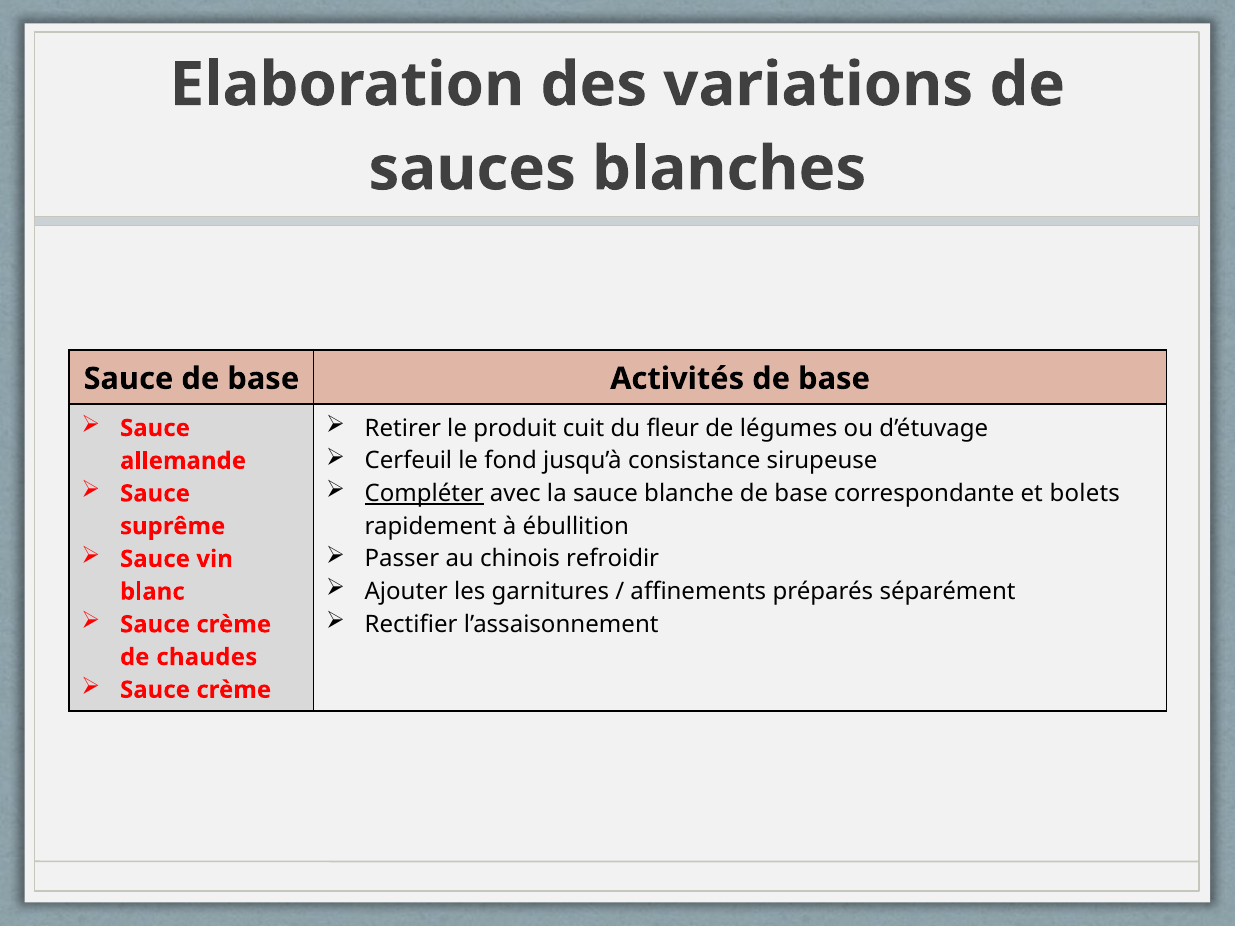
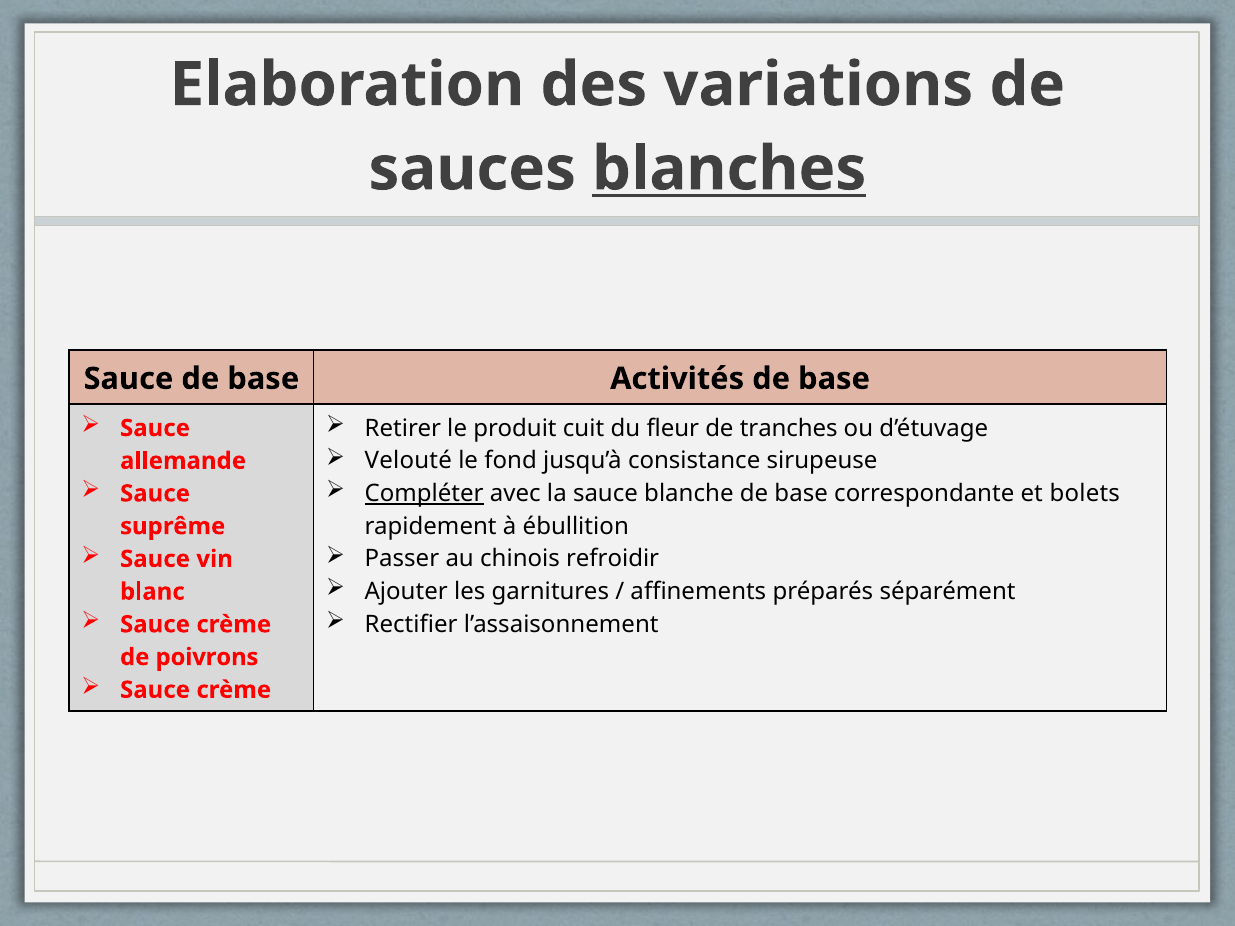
blanches underline: none -> present (729, 169)
légumes: légumes -> tranches (789, 428)
Cerfeuil: Cerfeuil -> Velouté (408, 461)
chaudes: chaudes -> poivrons (207, 657)
